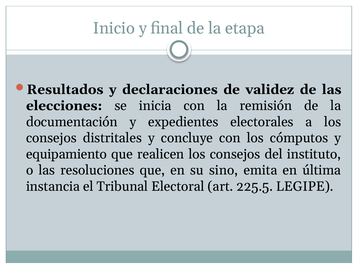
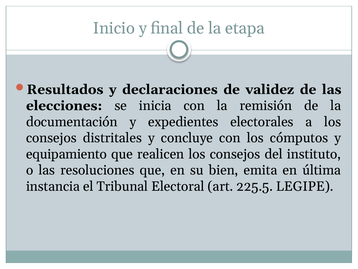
sino: sino -> bien (224, 170)
